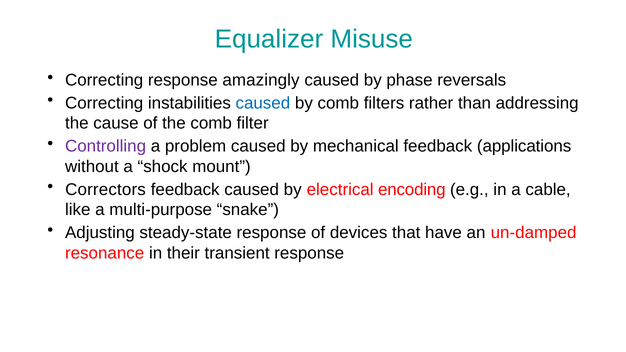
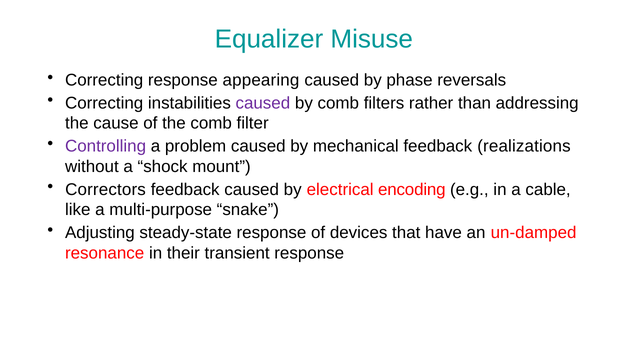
amazingly: amazingly -> appearing (261, 80)
caused colour: blue -> purple (263, 103)
applications: applications -> realizations (524, 146)
